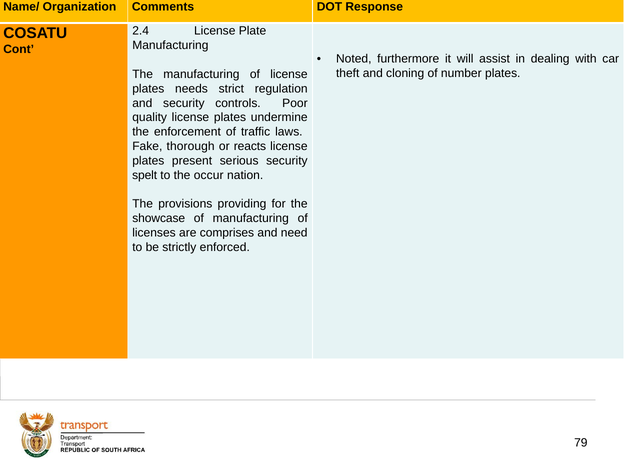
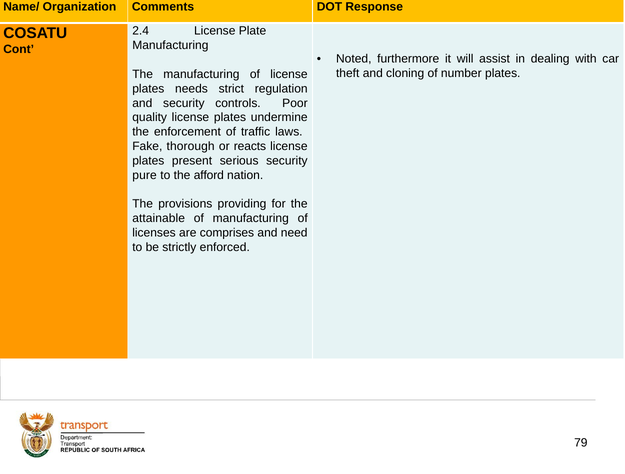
spelt: spelt -> pure (145, 175)
occur: occur -> afford (209, 175)
showcase: showcase -> attainable (159, 218)
